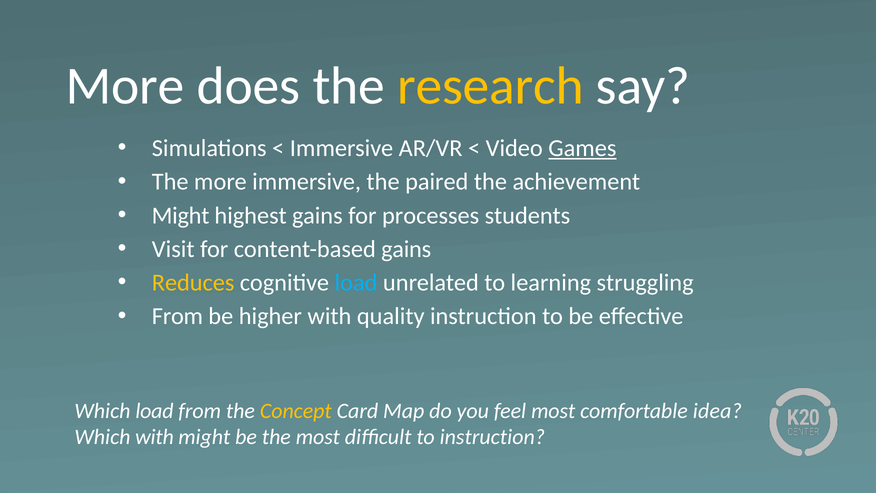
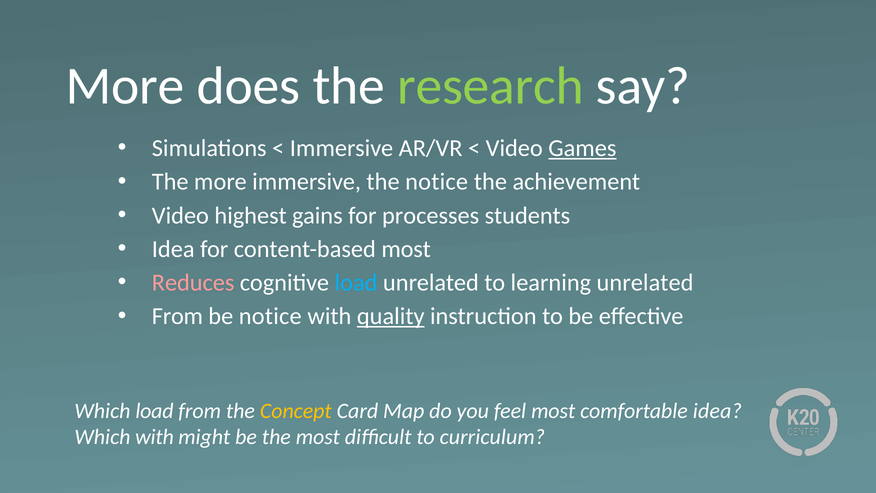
research colour: yellow -> light green (490, 86)
the paired: paired -> notice (437, 182)
Might: Might -> Video (180, 215)
Visit: Visit -> Idea (173, 249)
content-based gains: gains -> most (406, 249)
Reduces colour: yellow -> pink (193, 283)
learning struggling: struggling -> unrelated (645, 283)
be higher: higher -> notice (270, 316)
quality underline: none -> present (391, 316)
to instruction: instruction -> curriculum (492, 437)
